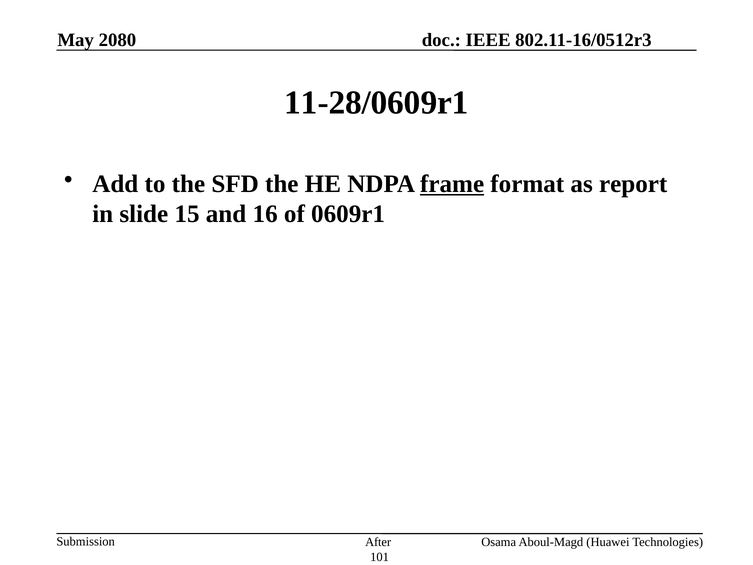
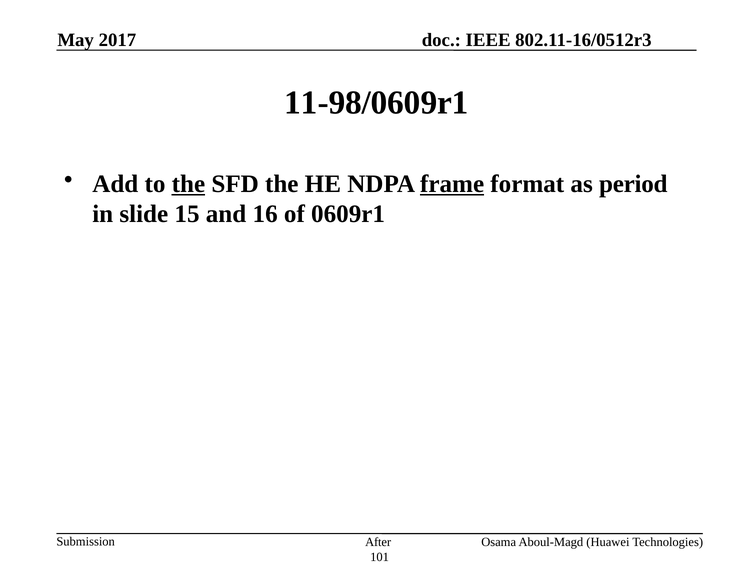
2080: 2080 -> 2017 (117, 40)
11-28/0609r1: 11-28/0609r1 -> 11-98/0609r1 (376, 103)
the underline: none -> present (188, 184)
report: report -> period (633, 184)
